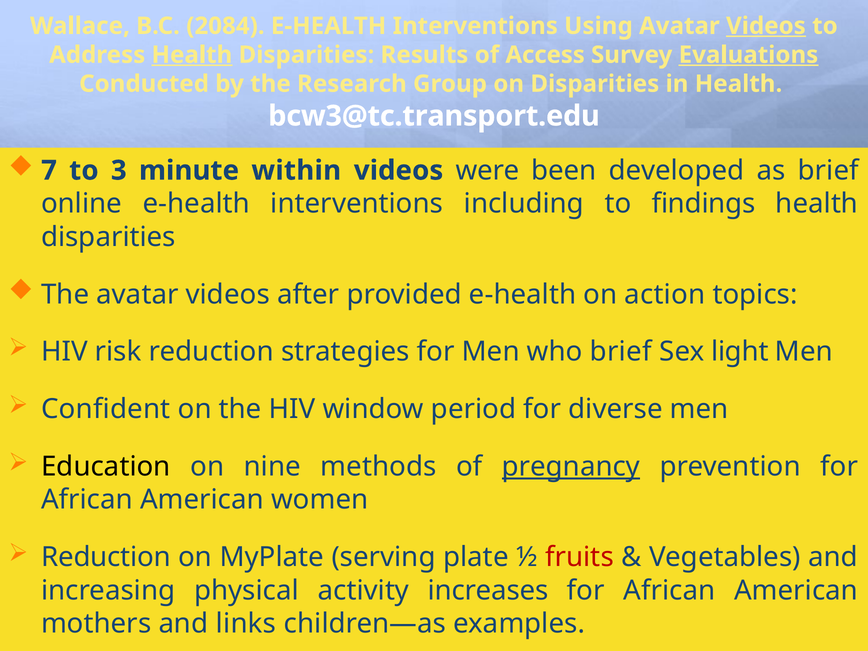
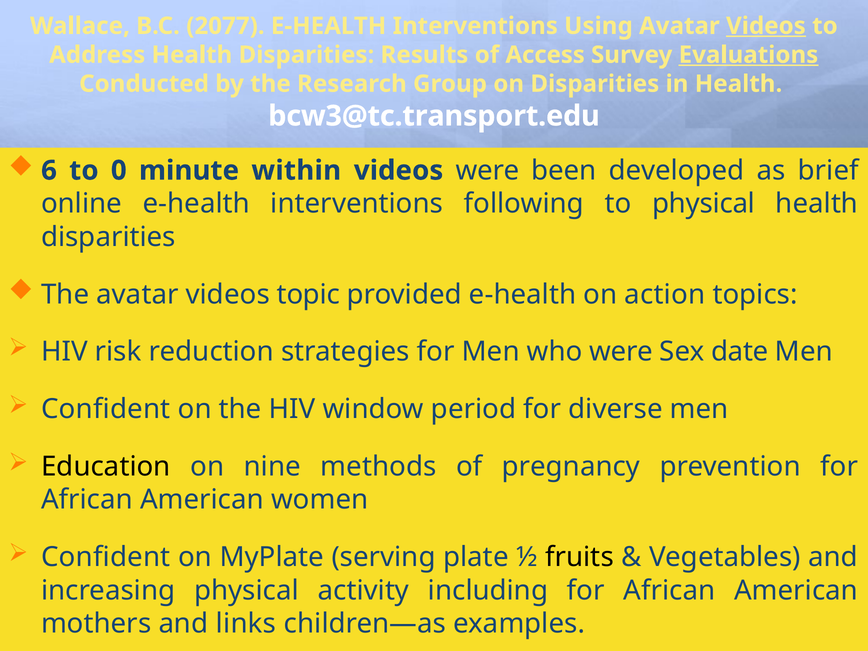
2084: 2084 -> 2077 (225, 26)
Health underline: present -> none (192, 55)
7: 7 -> 6 (49, 171)
3: 3 -> 0 (119, 171)
including: including -> following (524, 204)
to findings: findings -> physical (704, 204)
after: after -> topic (308, 294)
who brief: brief -> were (621, 352)
light: light -> date (740, 352)
pregnancy underline: present -> none (571, 467)
Reduction: Reduction -> Confident (106, 557)
fruits colour: red -> black (579, 557)
increases: increases -> including (488, 590)
